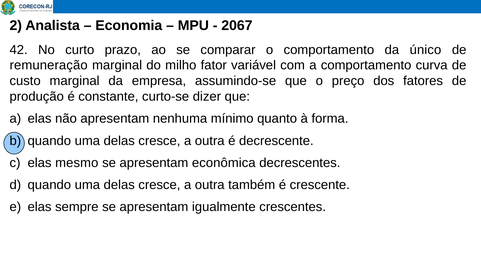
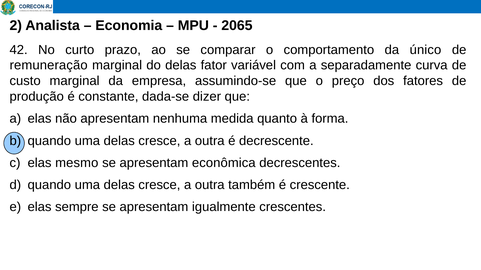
2067: 2067 -> 2065 (237, 26)
do milho: milho -> delas (181, 65)
a comportamento: comportamento -> separadamente (366, 65)
curto-se: curto-se -> dada-se (166, 97)
mínimo: mínimo -> medida (232, 119)
